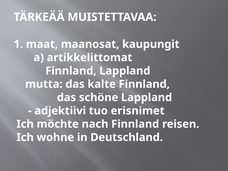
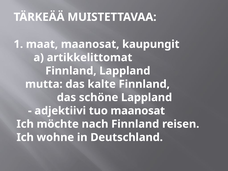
tuo erisnimet: erisnimet -> maanosat (138, 111)
